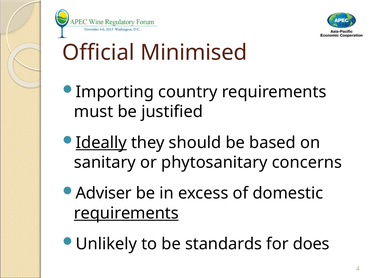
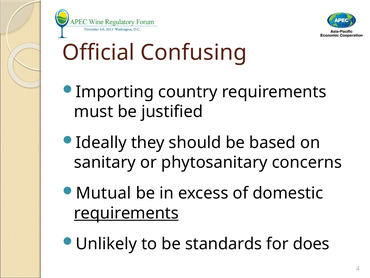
Minimised: Minimised -> Confusing (194, 52)
Ideally underline: present -> none (101, 142)
Adviser: Adviser -> Mutual (104, 193)
